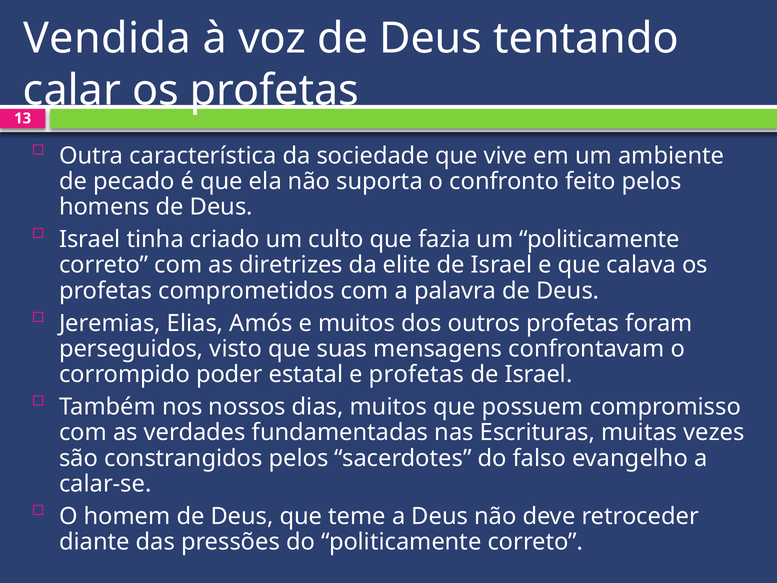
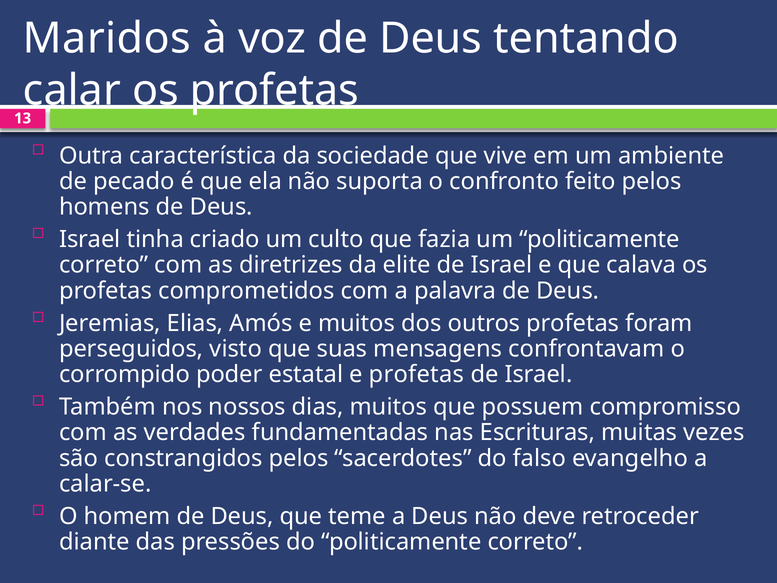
Vendida: Vendida -> Maridos (107, 39)
